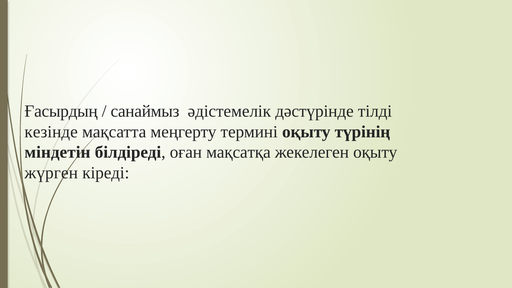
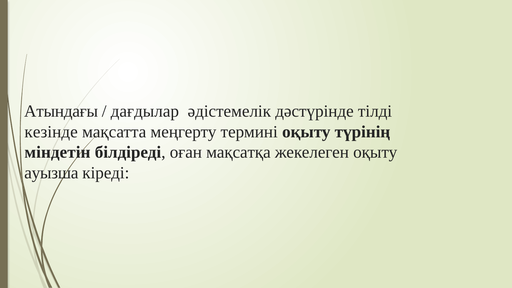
Ғасырдың: Ғасырдың -> Атындағы (61, 111)
санаймыз: санаймыз -> дағдылар (145, 111)
жүрген: жүрген -> ауызша (51, 173)
